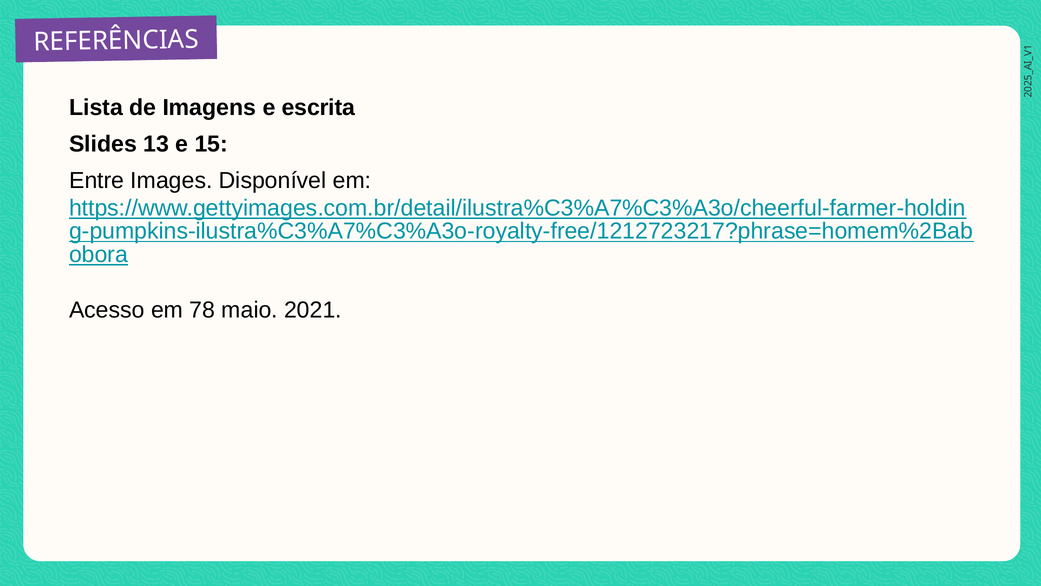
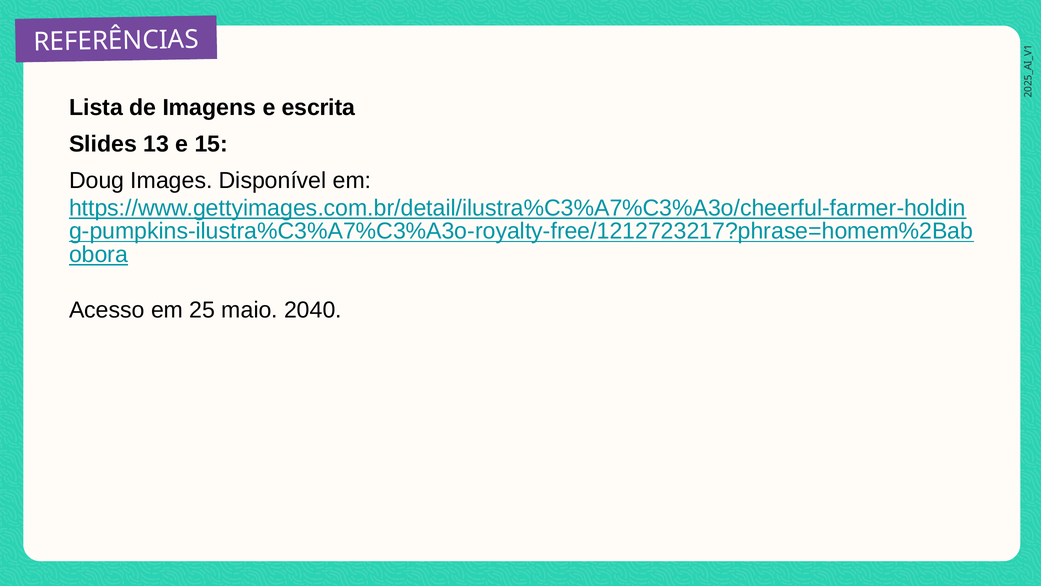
Entre: Entre -> Doug (97, 180)
78: 78 -> 25 (202, 310)
2021: 2021 -> 2040 (313, 310)
